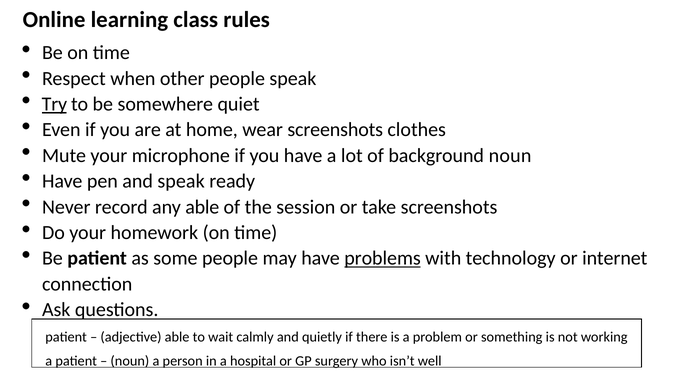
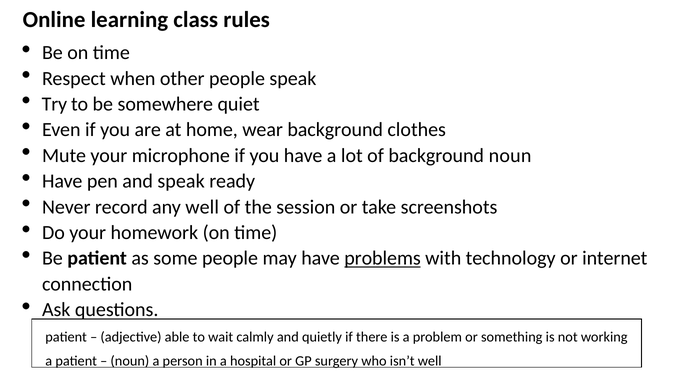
Try underline: present -> none (54, 104)
wear screenshots: screenshots -> background (335, 130)
any able: able -> well (202, 207)
